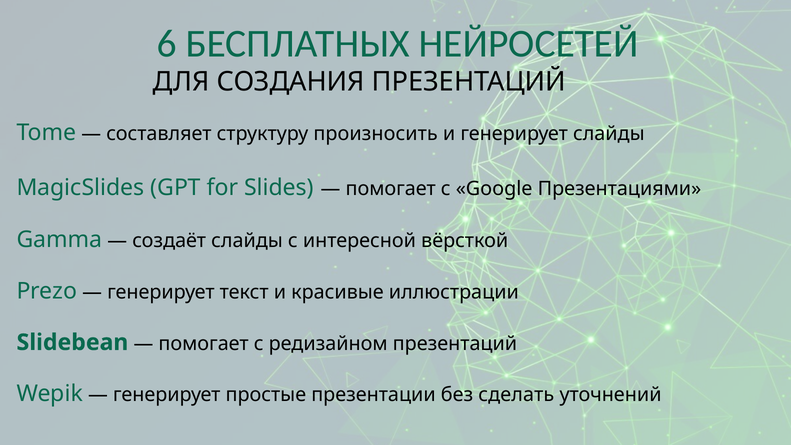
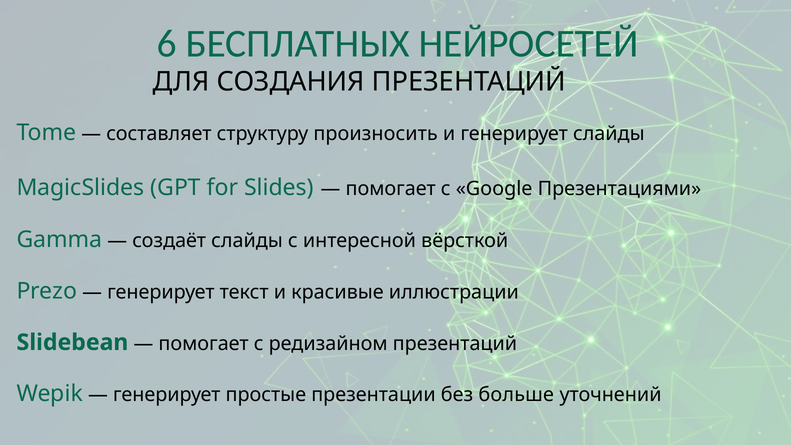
сделать: сделать -> больше (516, 395)
